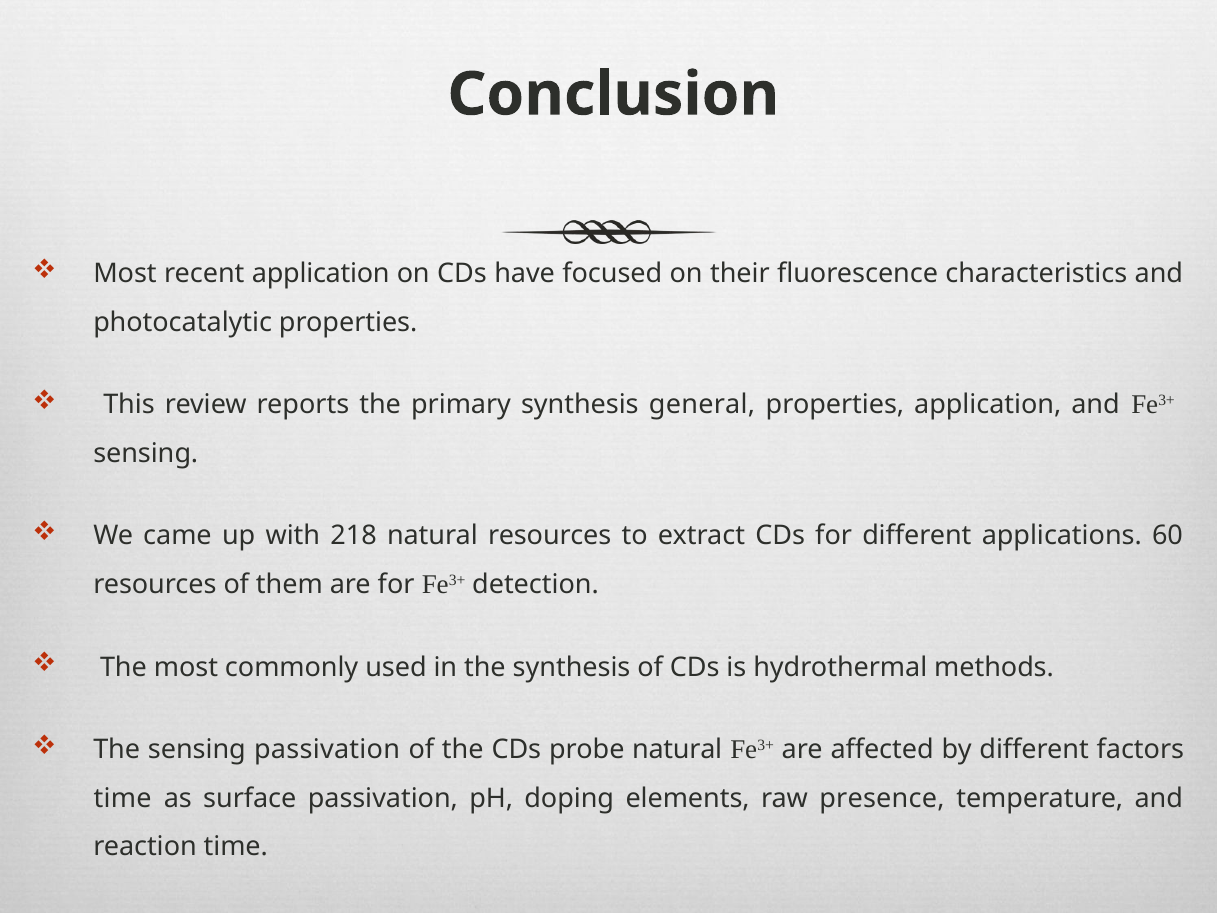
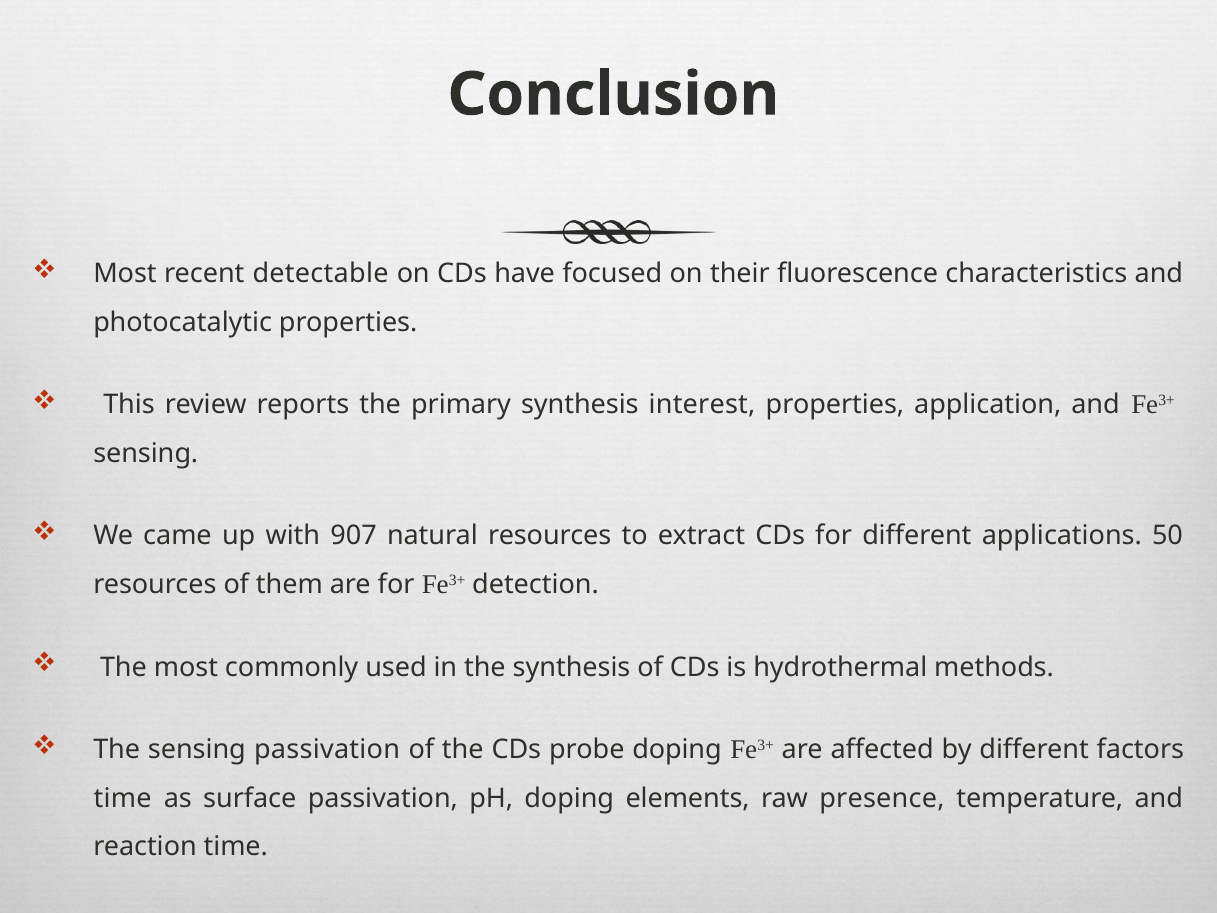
recent application: application -> detectable (321, 274)
general: general -> interest (702, 405)
218: 218 -> 907 (354, 536)
60: 60 -> 50 (1167, 536)
probe natural: natural -> doping (677, 749)
